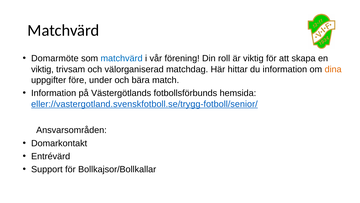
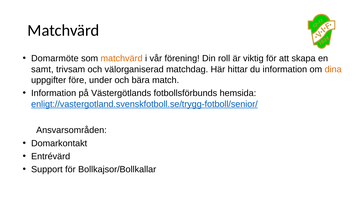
matchvärd colour: blue -> orange (122, 58)
viktig: viktig -> samt (42, 69)
eller://vastergotland.svenskfotboll.se/trygg-fotboll/senior/: eller://vastergotland.svenskfotboll.se/trygg-fotboll/senior/ -> enligt://vastergotland.svenskfotboll.se/trygg-fotboll/senior/ (144, 104)
